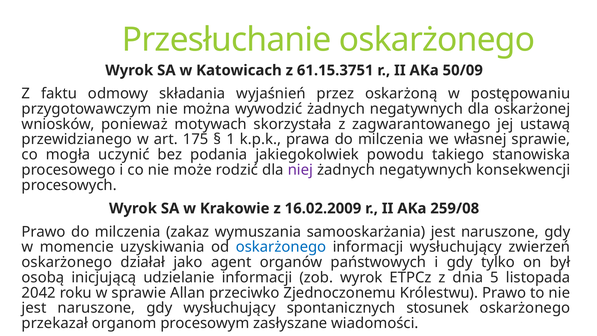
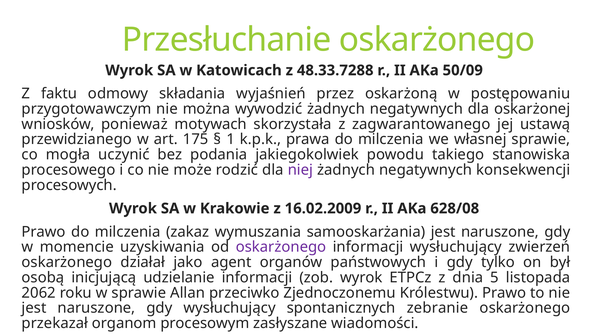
61.15.3751: 61.15.3751 -> 48.33.7288 (335, 70)
259/08: 259/08 -> 628/08 (455, 208)
oskarżonego colour: blue -> purple (281, 247)
2042: 2042 -> 2062 (39, 293)
stosunek: stosunek -> zebranie (438, 308)
